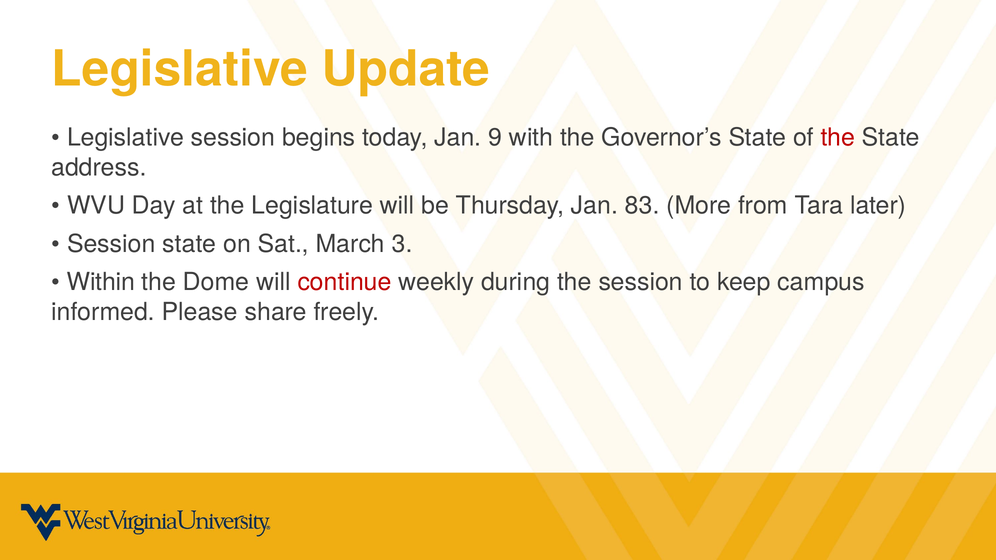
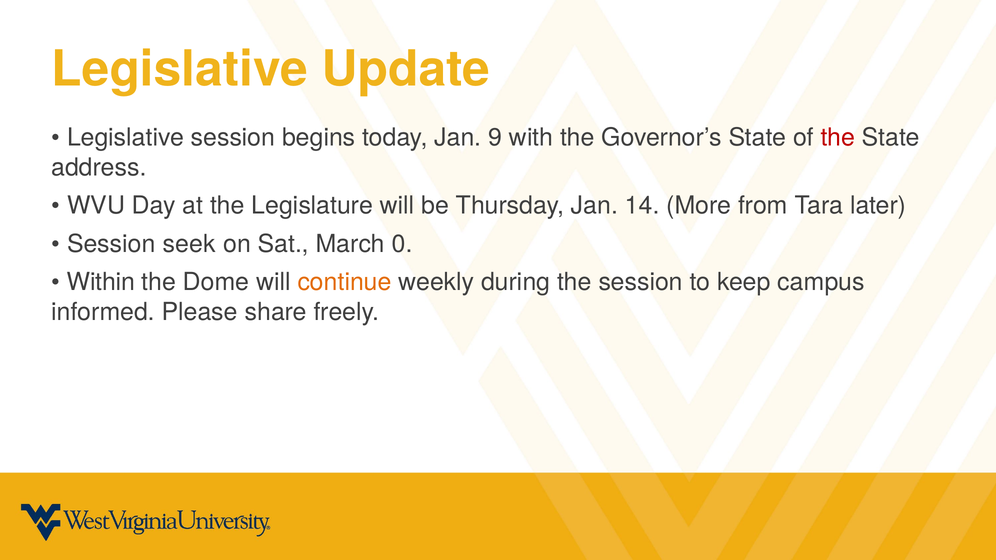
83: 83 -> 14 (642, 206)
Session state: state -> seek (189, 244)
3: 3 -> 0 (402, 244)
continue colour: red -> orange (345, 282)
